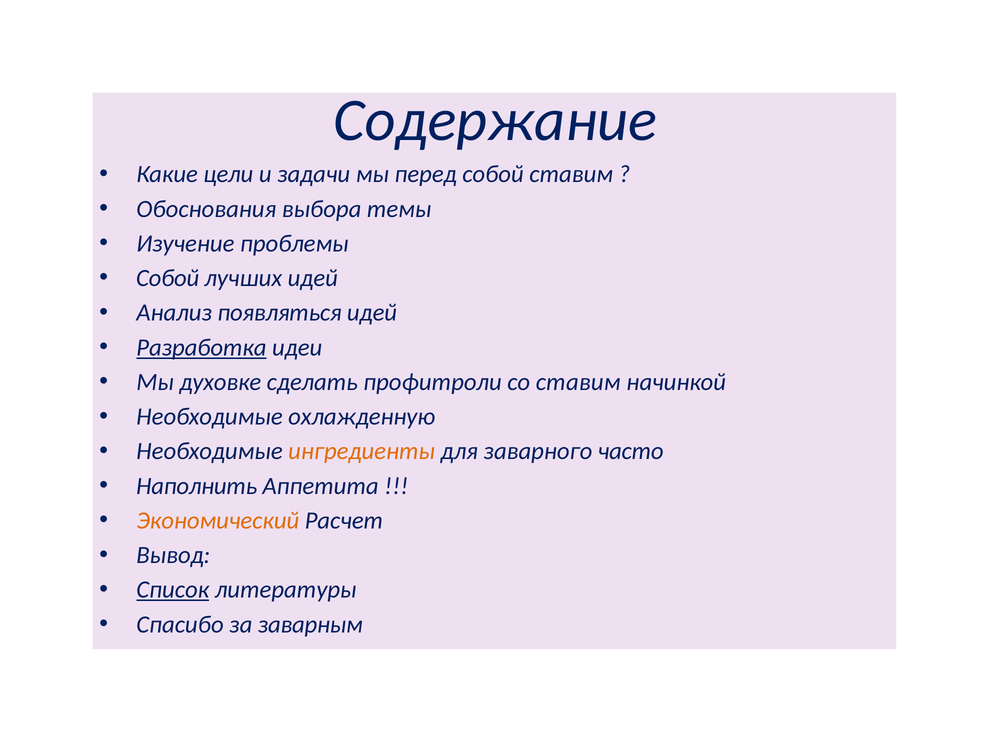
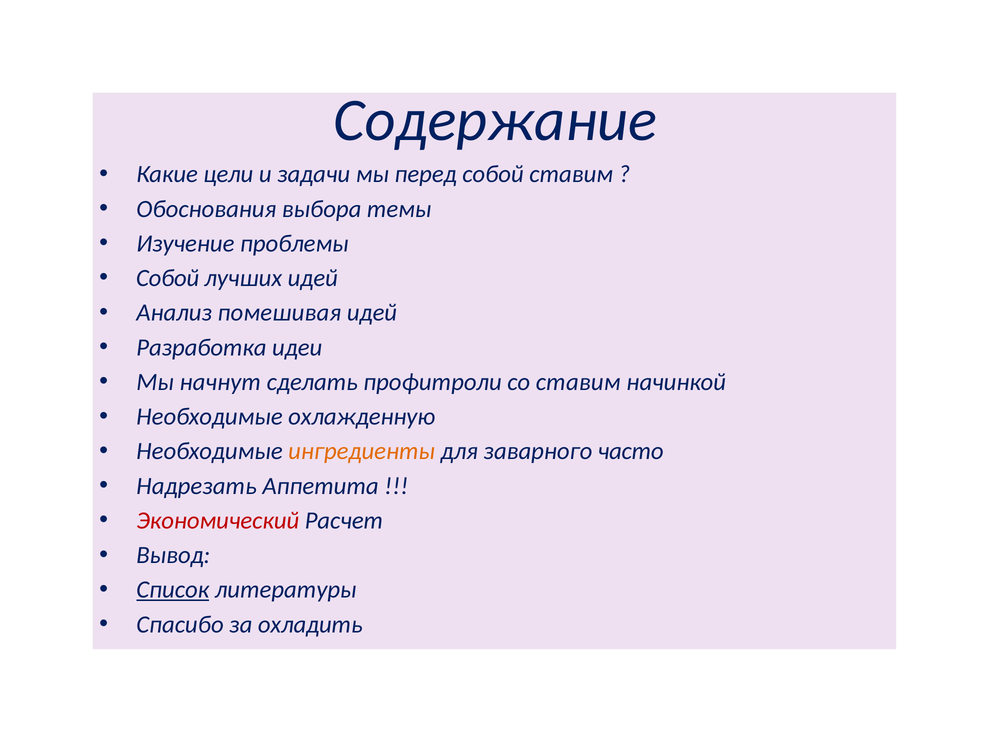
появляться: появляться -> помешивая (279, 313)
Разработка underline: present -> none (201, 347)
духовке: духовке -> начнут (220, 382)
Наполнить: Наполнить -> Надрезать (197, 486)
Экономический colour: orange -> red (218, 520)
заварным: заварным -> охладить (310, 624)
